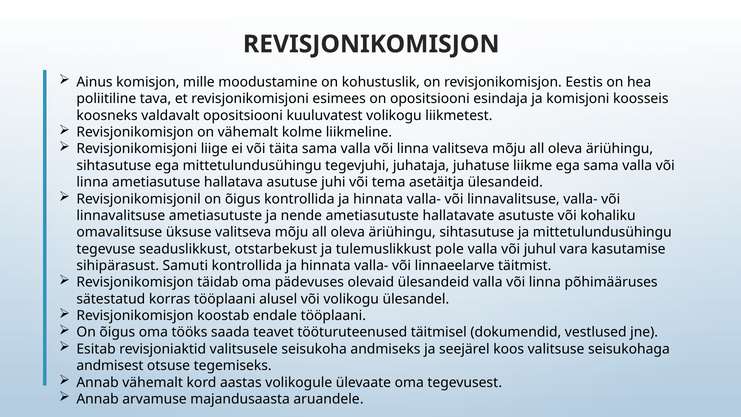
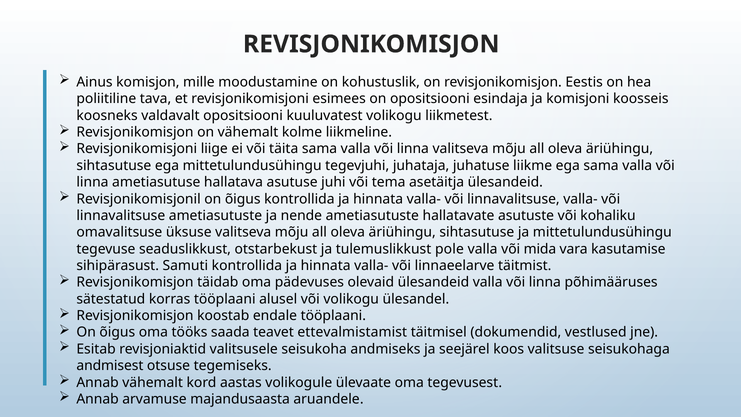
juhul: juhul -> mida (540, 249)
tööturuteenused: tööturuteenused -> ettevalmistamist (352, 332)
